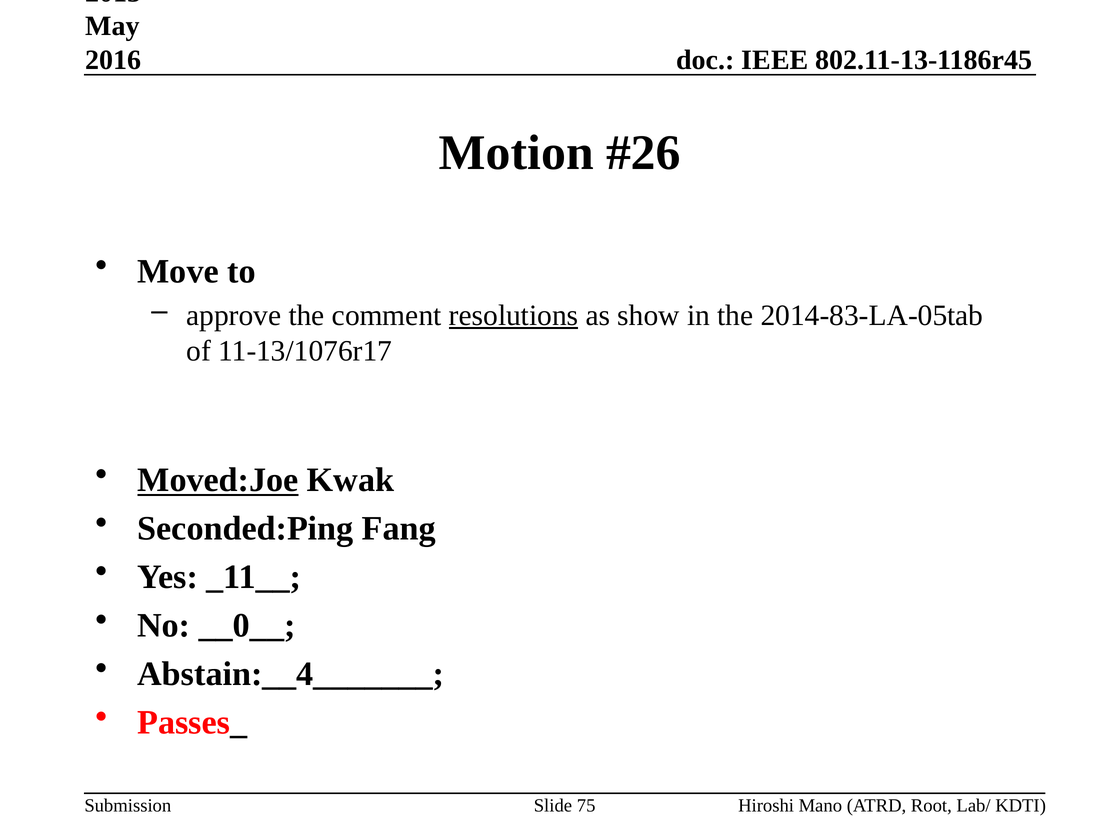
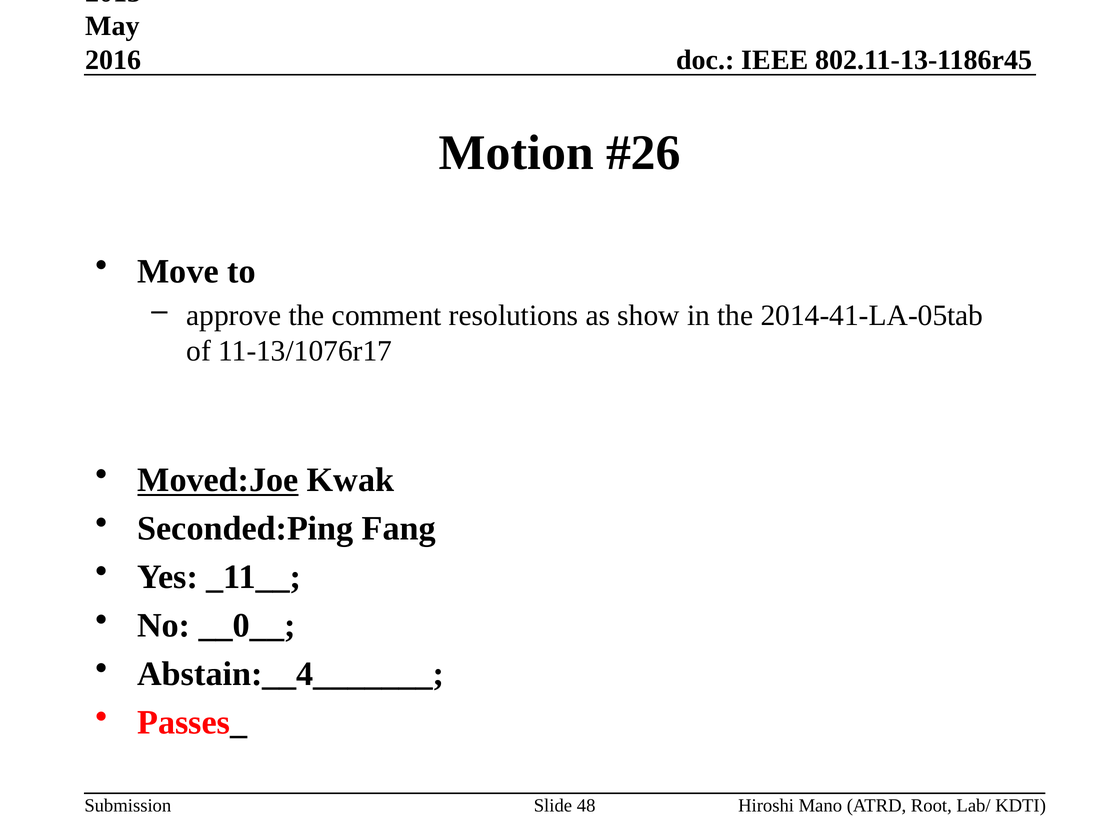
resolutions underline: present -> none (514, 315)
2014-83-LA-05tab: 2014-83-LA-05tab -> 2014-41-LA-05tab (872, 315)
75: 75 -> 48 (586, 806)
